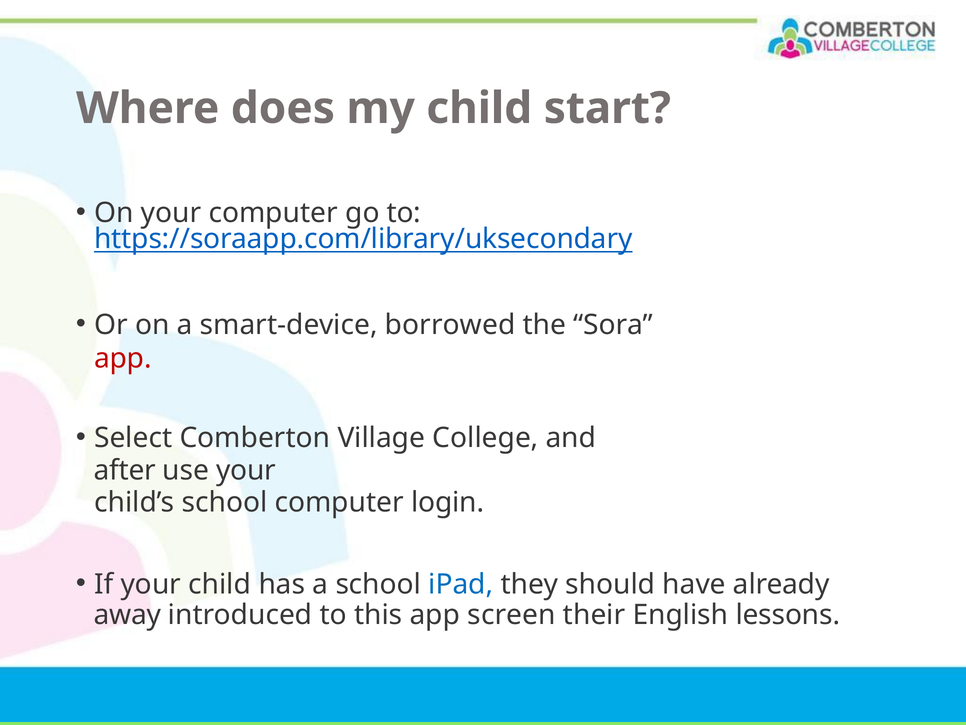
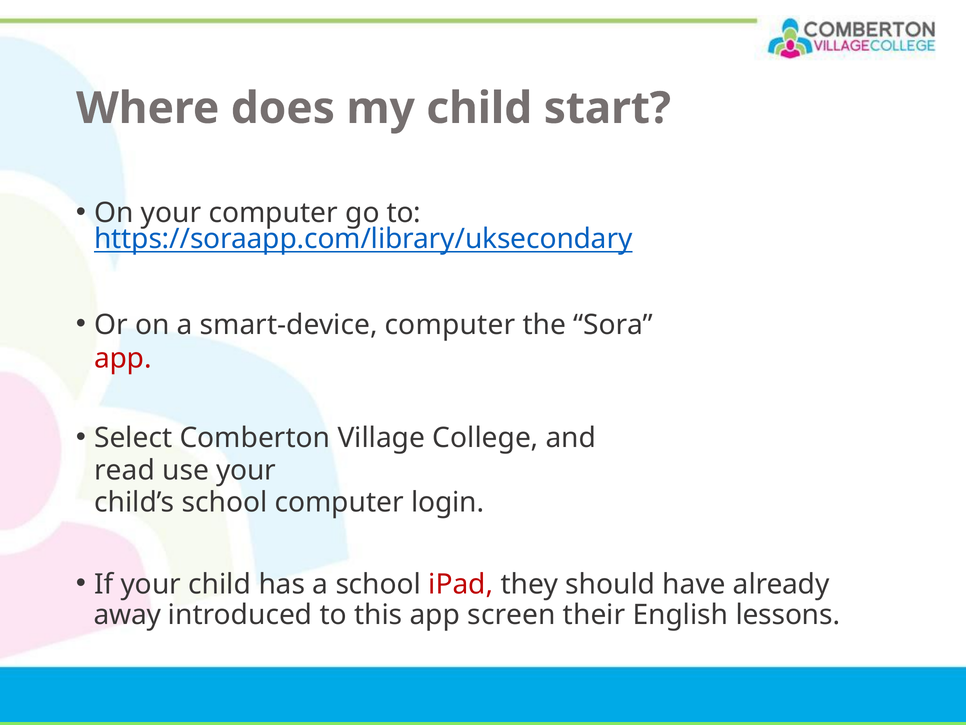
smart-device borrowed: borrowed -> computer (450, 325)
after: after -> read (125, 470)
iPad colour: blue -> red (461, 584)
